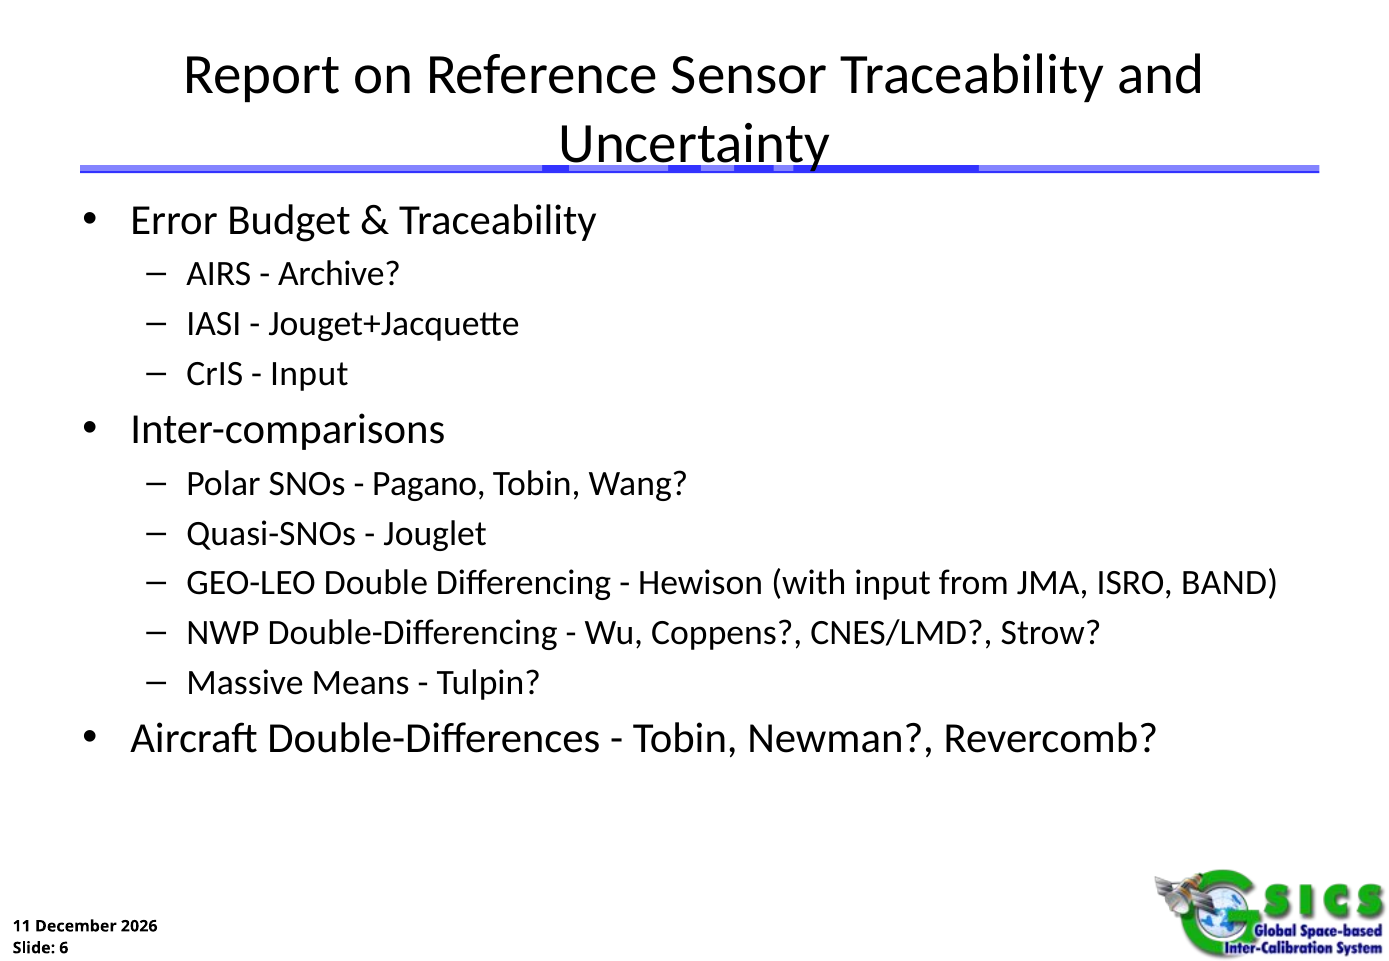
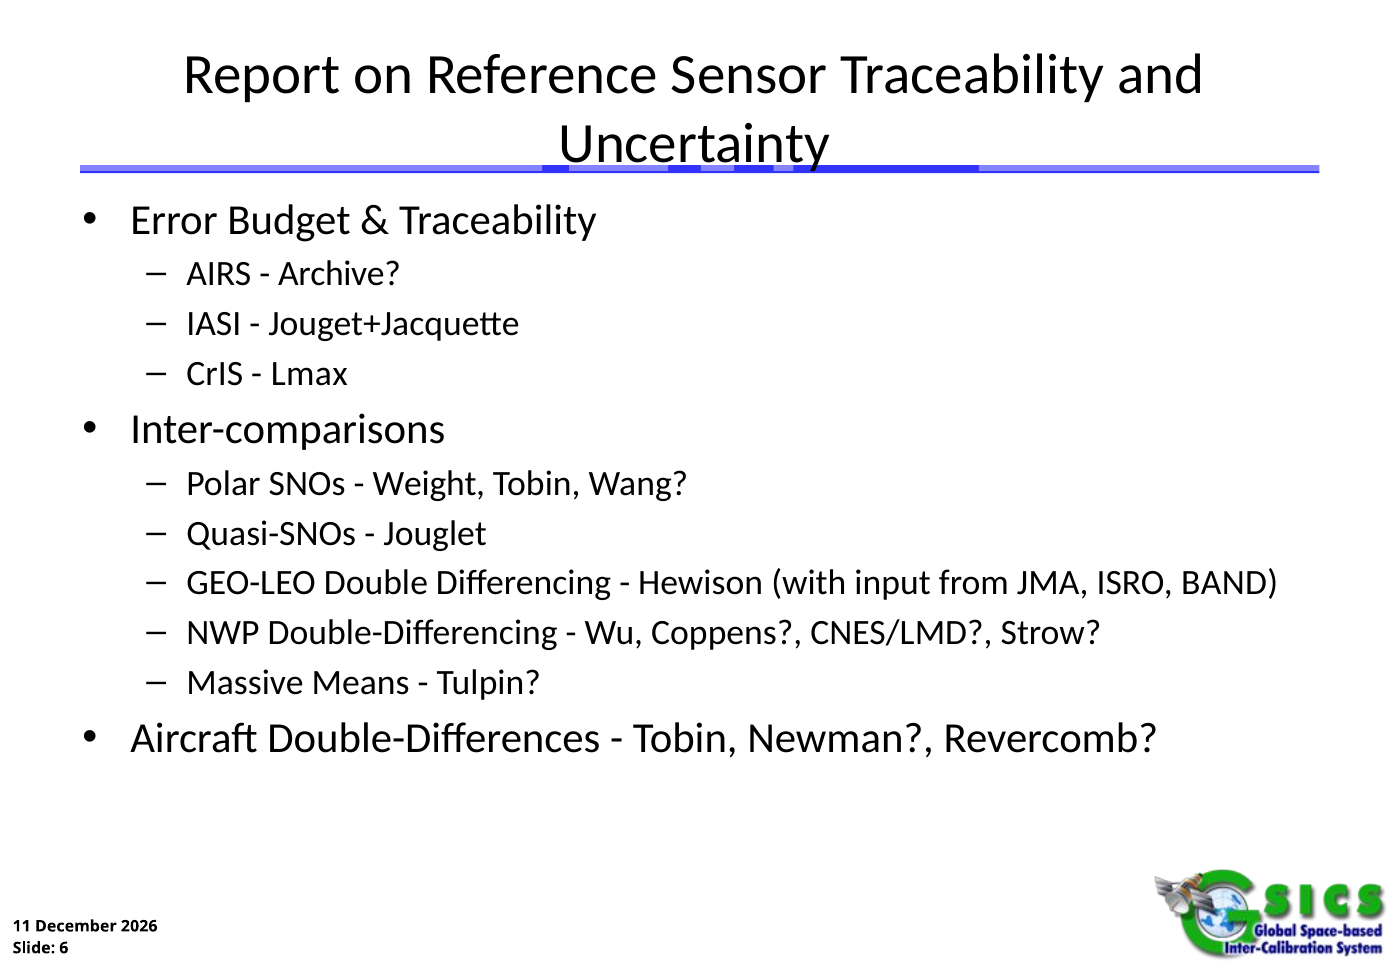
Input: Input -> Lmax (309, 374)
Pagano: Pagano -> Weight (429, 484)
